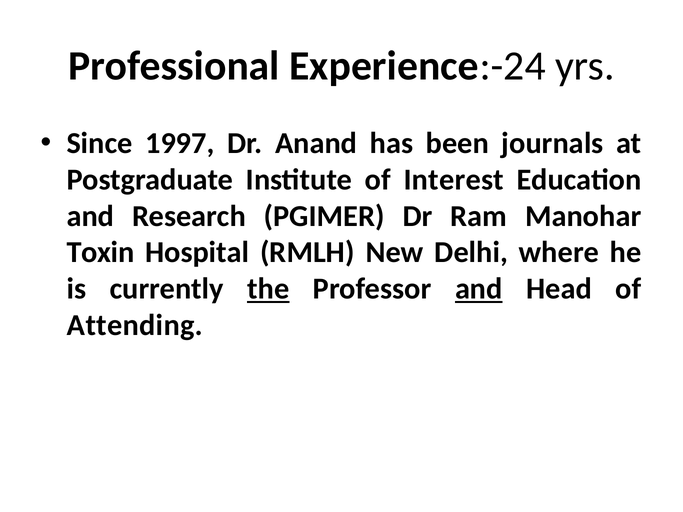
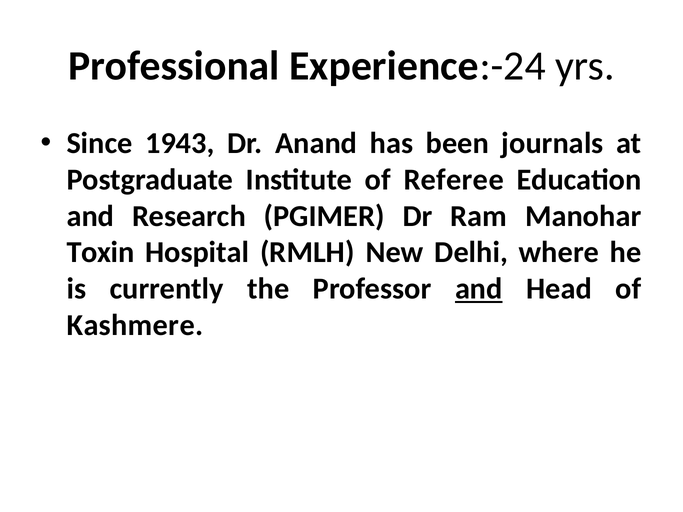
1997: 1997 -> 1943 (180, 143)
Interest: Interest -> Referee (454, 180)
the underline: present -> none (268, 289)
Attending: Attending -> Kashmere (135, 325)
